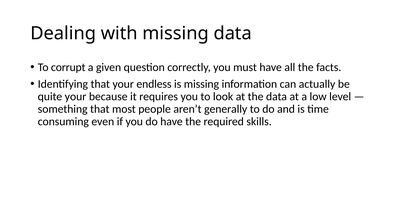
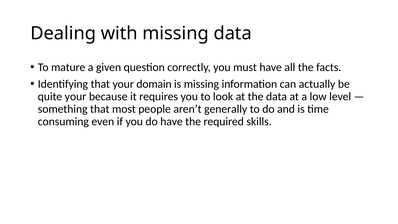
corrupt: corrupt -> mature (68, 67)
endless: endless -> domain (154, 84)
